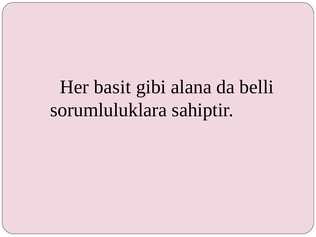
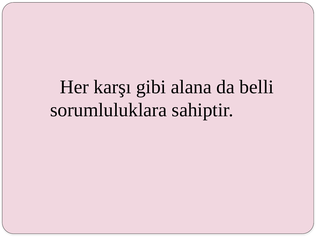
basit: basit -> karşı (112, 87)
